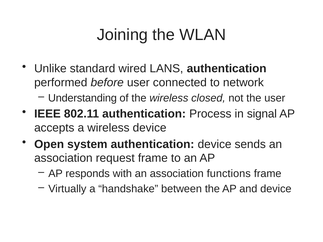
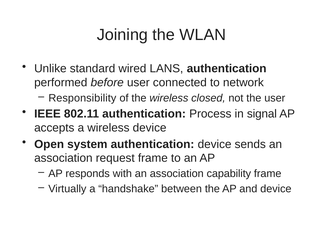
Understanding: Understanding -> Responsibility (82, 98)
functions: functions -> capability (229, 174)
